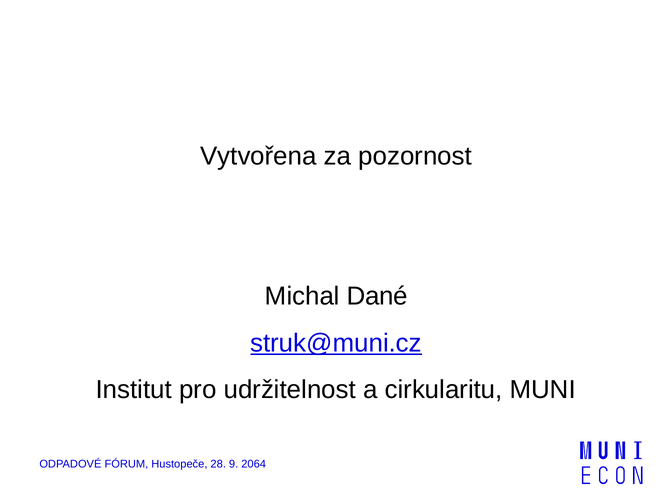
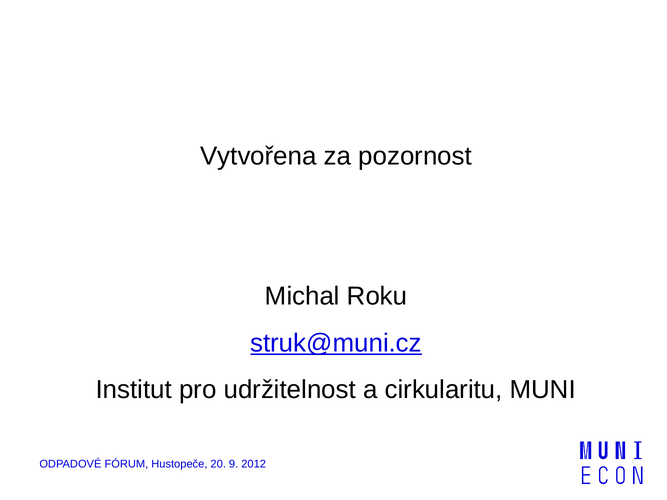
Dané: Dané -> Roku (377, 296)
28: 28 -> 20 (218, 464)
2064: 2064 -> 2012 (254, 464)
